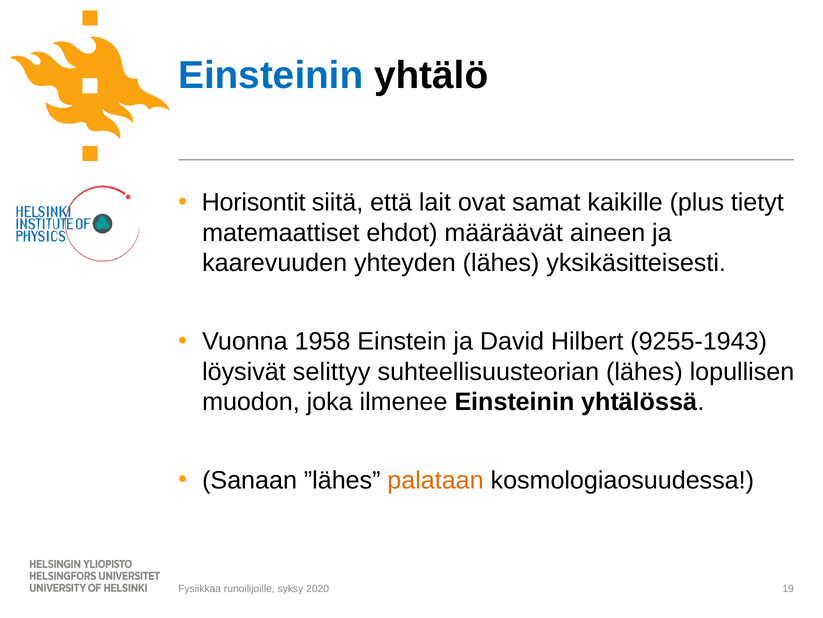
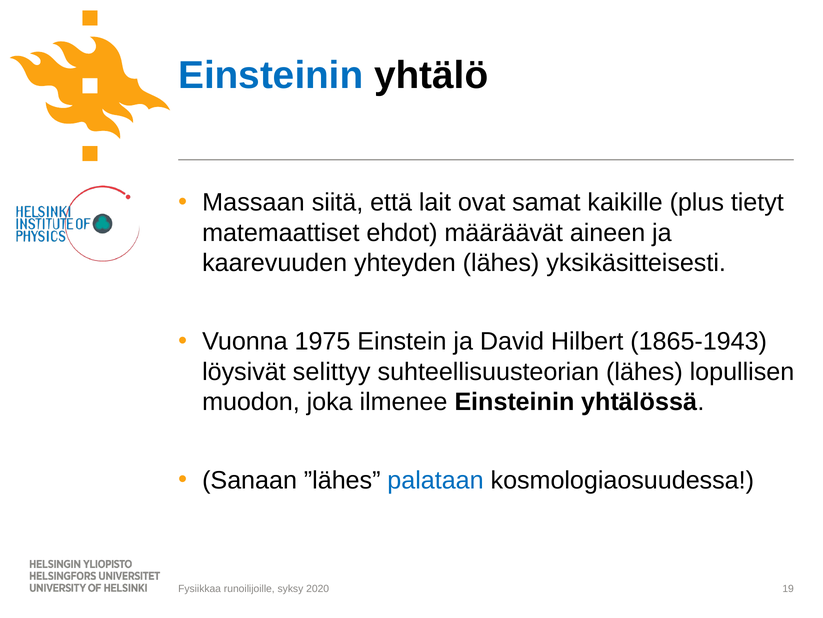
Horisontit: Horisontit -> Massaan (253, 202)
1958: 1958 -> 1975 (322, 341)
9255-1943: 9255-1943 -> 1865-1943 (699, 341)
palataan colour: orange -> blue (436, 480)
